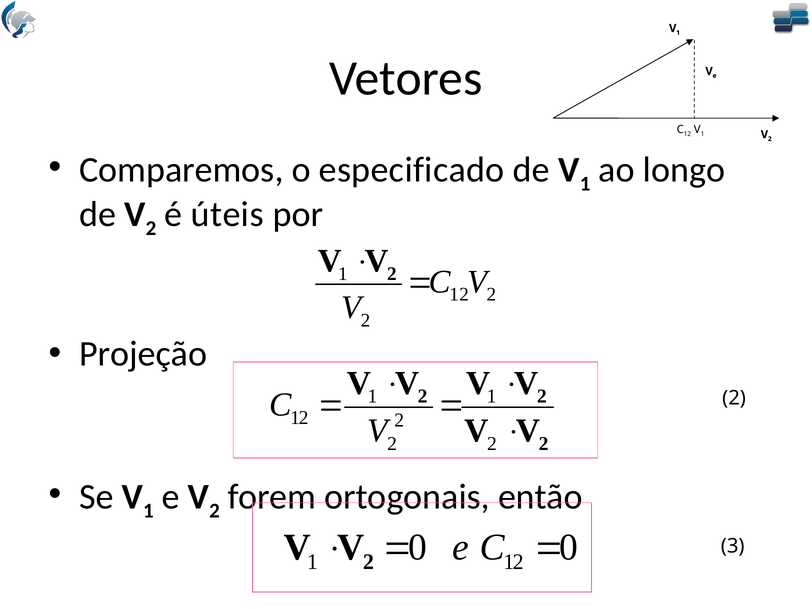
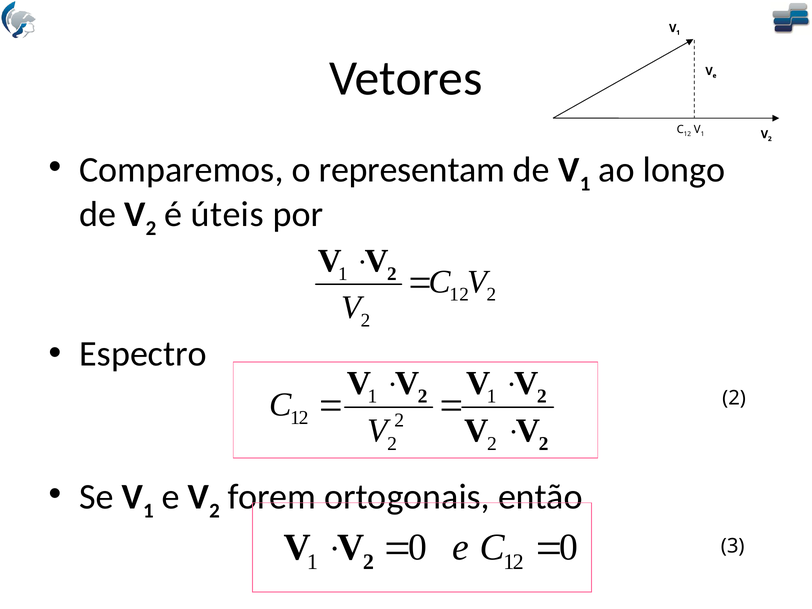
especificado: especificado -> representam (412, 170)
Projeção: Projeção -> Espectro (143, 354)
